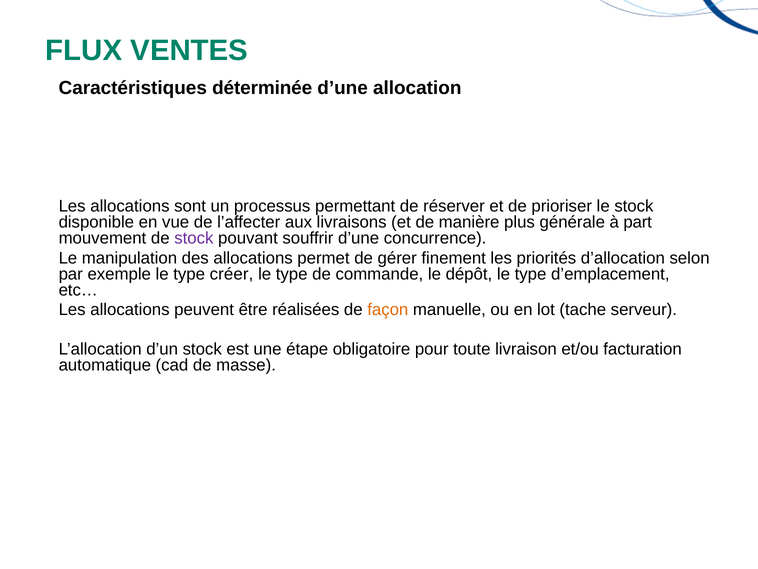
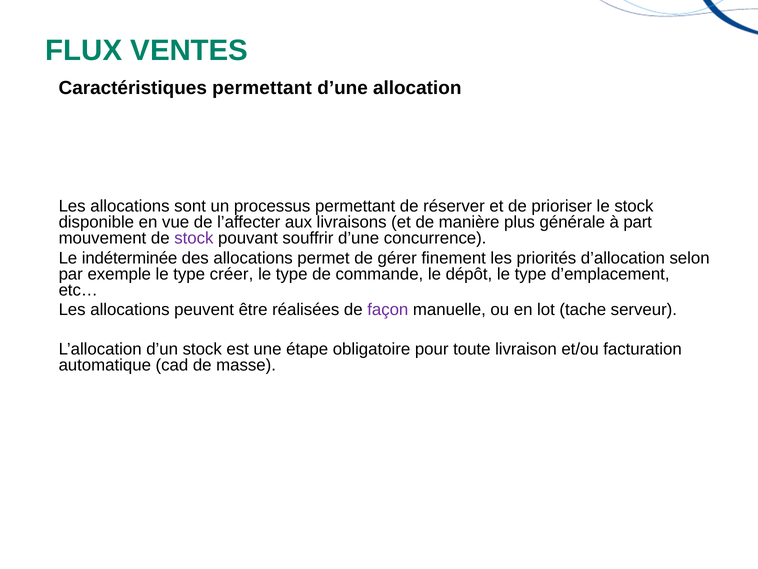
Caractéristiques déterminée: déterminée -> permettant (262, 88)
manipulation: manipulation -> indéterminée (130, 258)
façon colour: orange -> purple (388, 310)
